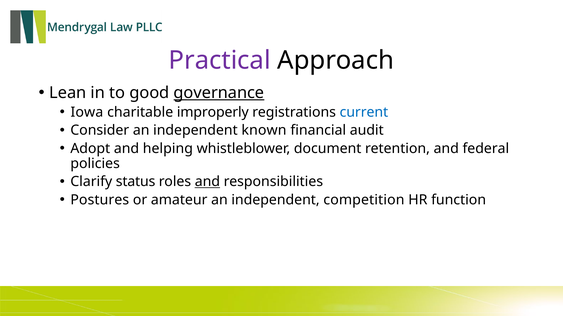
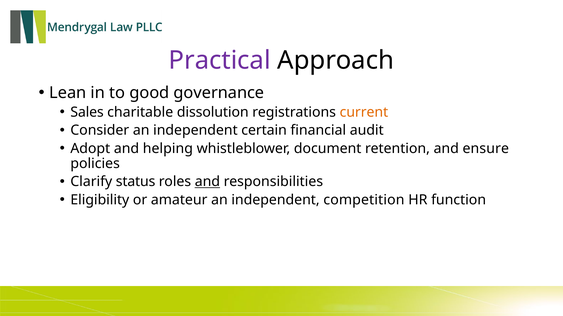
governance underline: present -> none (219, 93)
Iowa: Iowa -> Sales (87, 112)
improperly: improperly -> dissolution (213, 112)
current colour: blue -> orange (364, 112)
known: known -> certain (264, 131)
federal: federal -> ensure (486, 149)
Postures: Postures -> Eligibility (100, 200)
